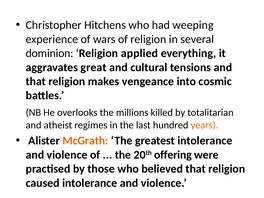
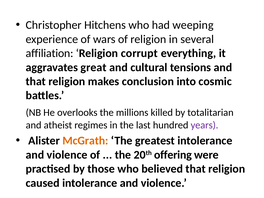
dominion: dominion -> affiliation (50, 53)
applied: applied -> corrupt (139, 53)
vengeance: vengeance -> conclusion (148, 81)
years colour: orange -> purple (204, 125)
